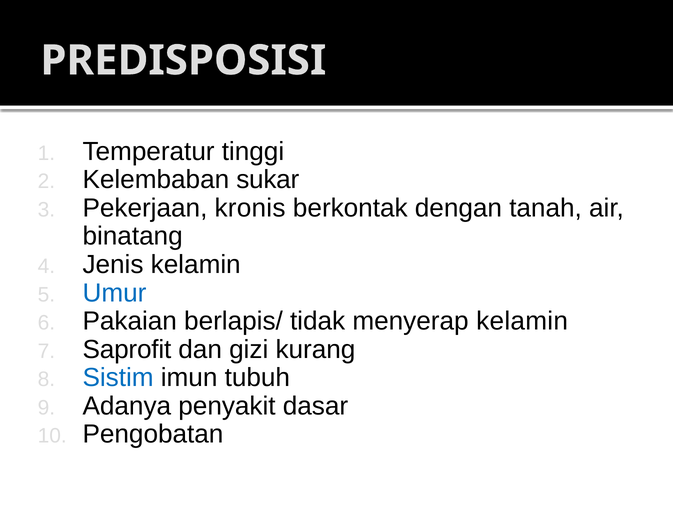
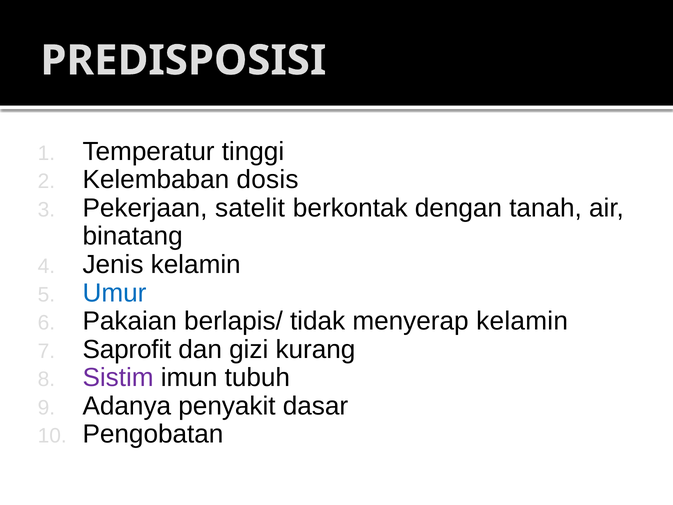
sukar: sukar -> dosis (268, 180)
kronis: kronis -> satelit (250, 208)
Sistim colour: blue -> purple (118, 378)
